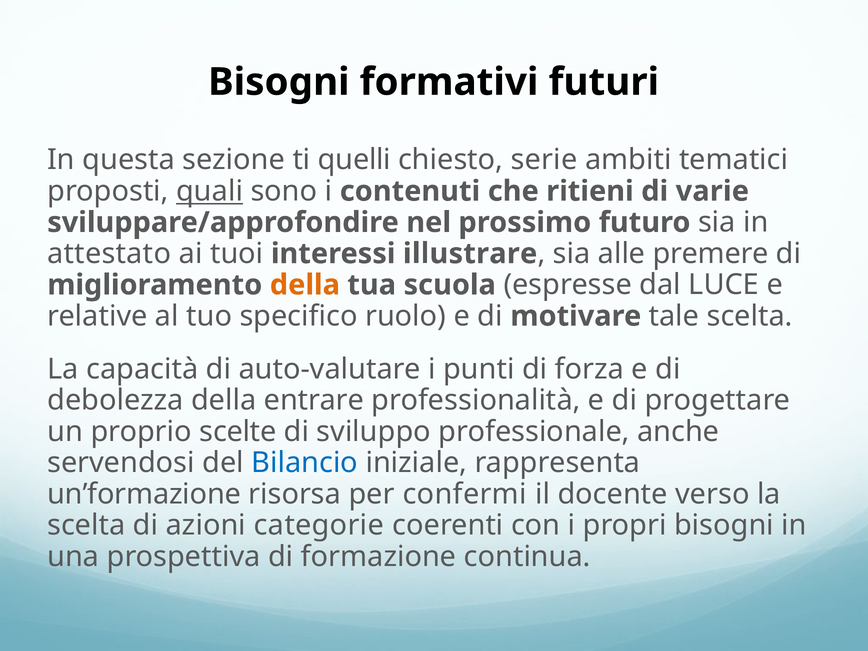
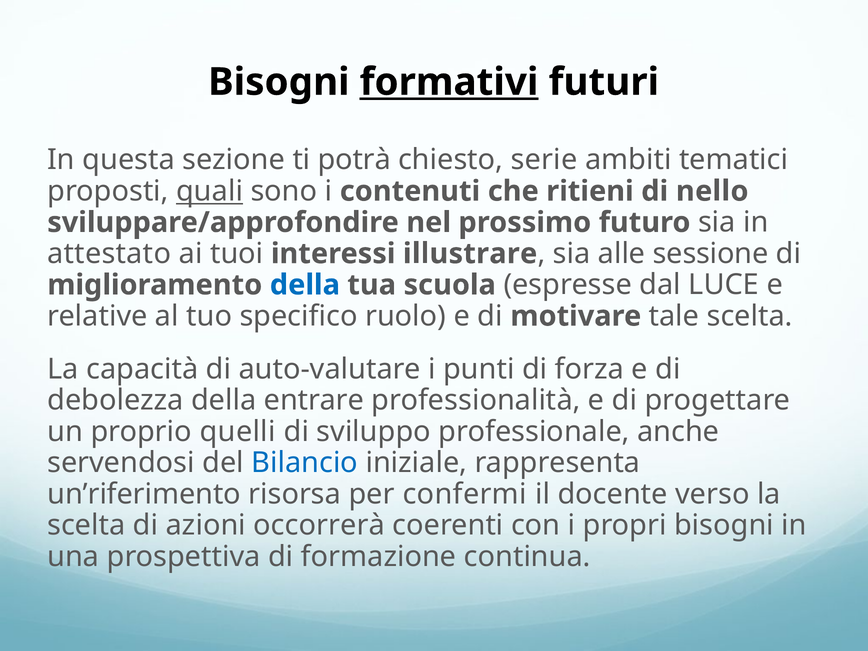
formativi underline: none -> present (449, 82)
quelli: quelli -> potrà (354, 160)
varie: varie -> nello (712, 191)
premere: premere -> sessione (711, 254)
della colour: orange -> blue (305, 285)
scelte: scelte -> quelli (238, 432)
un’formazione: un’formazione -> un’riferimento (144, 494)
categorie: categorie -> occorrerà (319, 525)
